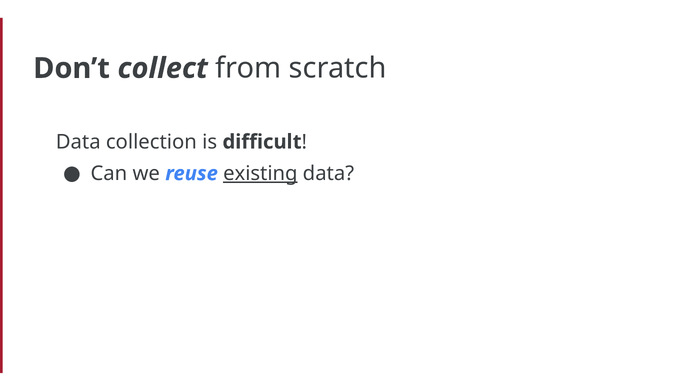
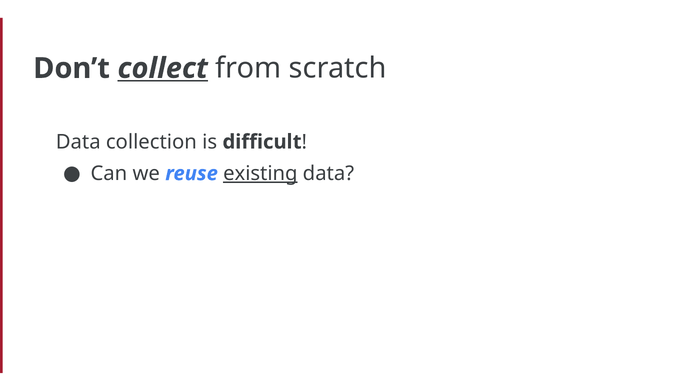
collect underline: none -> present (163, 68)
